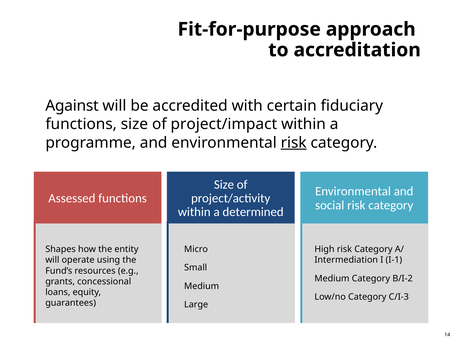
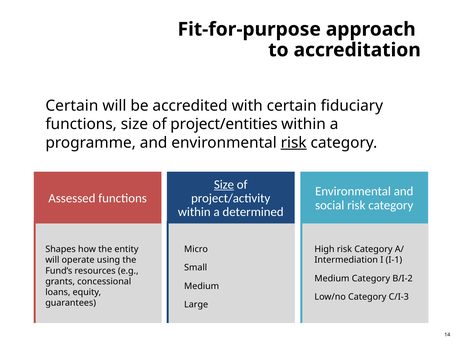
Against: Against -> Certain (72, 106)
project/impact: project/impact -> project/entities (224, 124)
Size underline: none -> present (224, 185)
